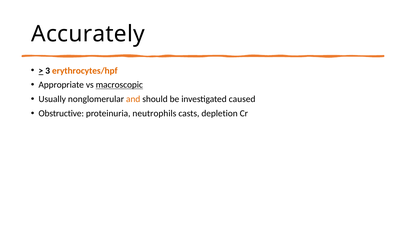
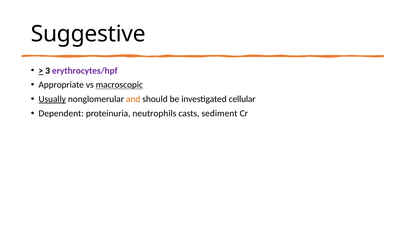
Accurately: Accurately -> Suggestive (88, 34)
erythrocytes/hpf colour: orange -> purple (85, 71)
Usually underline: none -> present (52, 99)
caused: caused -> cellular (242, 99)
Obstructive: Obstructive -> Dependent (61, 114)
depletion: depletion -> sediment (220, 114)
